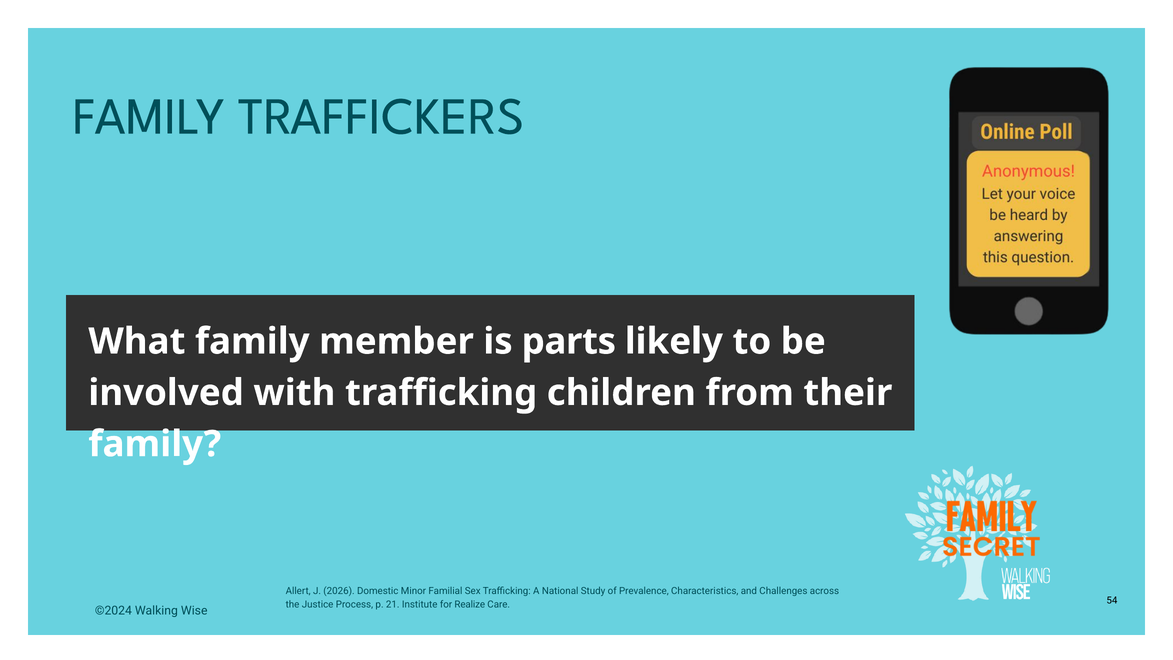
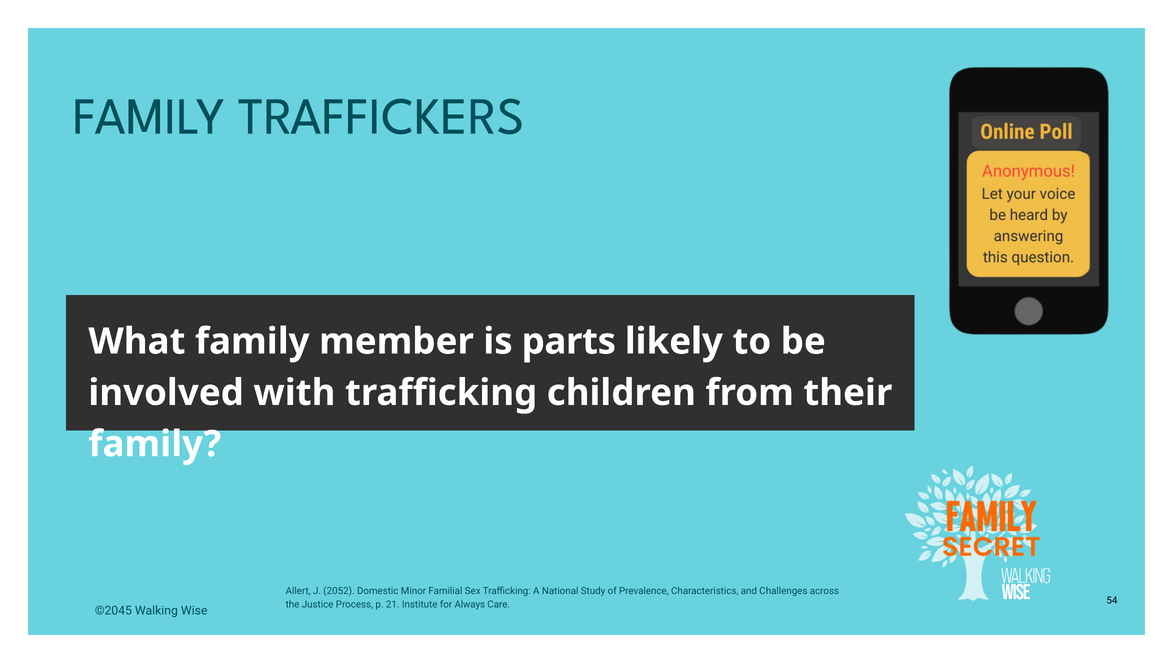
2026: 2026 -> 2052 (339, 591)
Realize: Realize -> Always (470, 604)
©2024: ©2024 -> ©2045 (113, 611)
